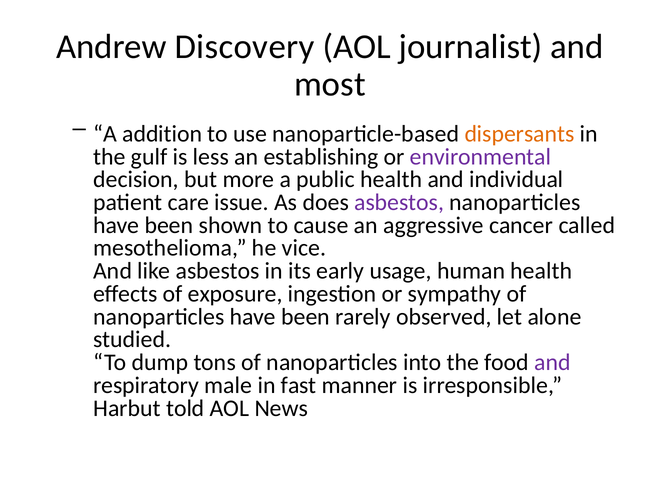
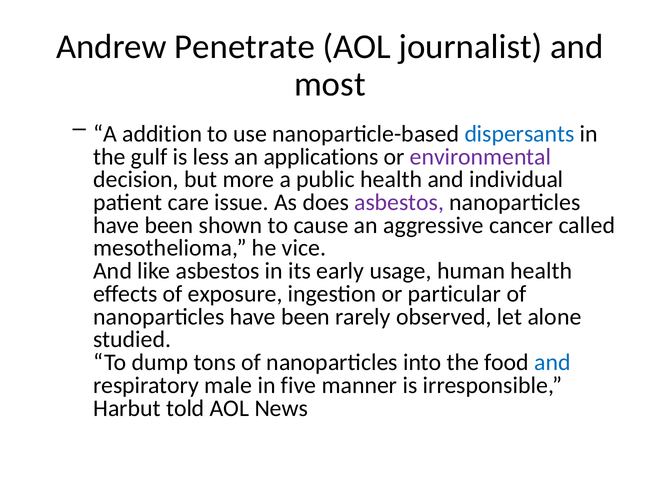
Discovery: Discovery -> Penetrate (245, 47)
dispersants colour: orange -> blue (519, 134)
establishing: establishing -> applications (321, 157)
sympathy: sympathy -> particular (454, 294)
and colour: purple -> blue (552, 362)
fast: fast -> five (299, 385)
